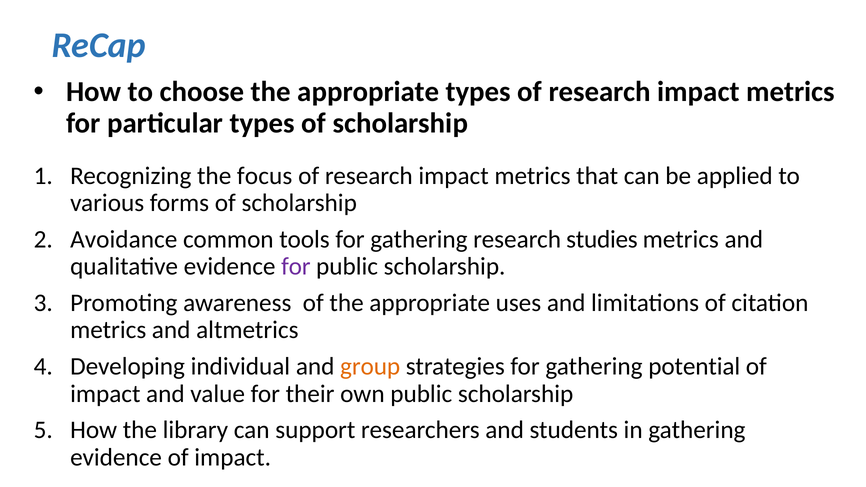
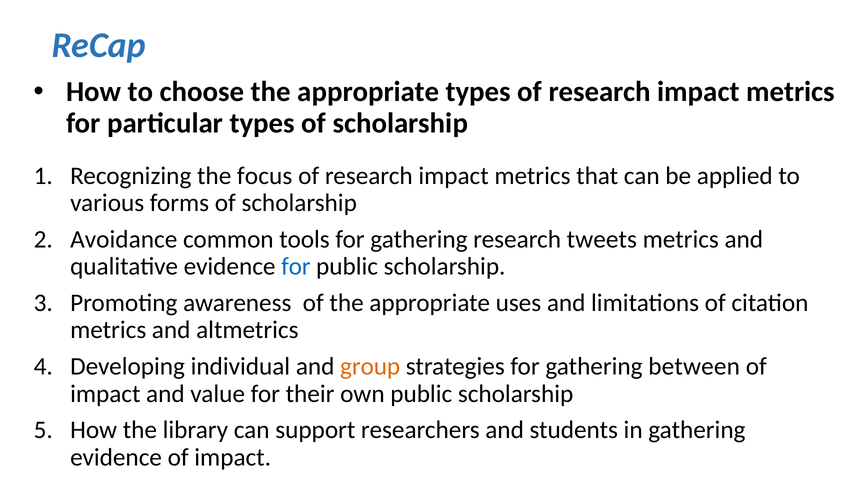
studies: studies -> tweets (602, 239)
for colour: purple -> blue (296, 267)
potential: potential -> between (694, 367)
